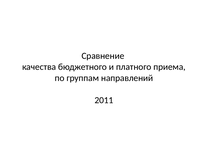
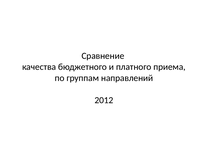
2011: 2011 -> 2012 (104, 100)
